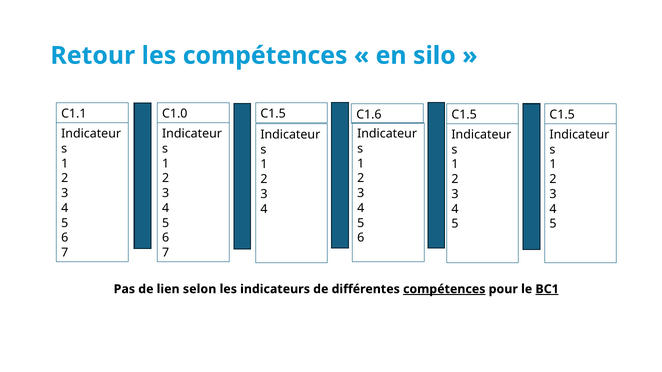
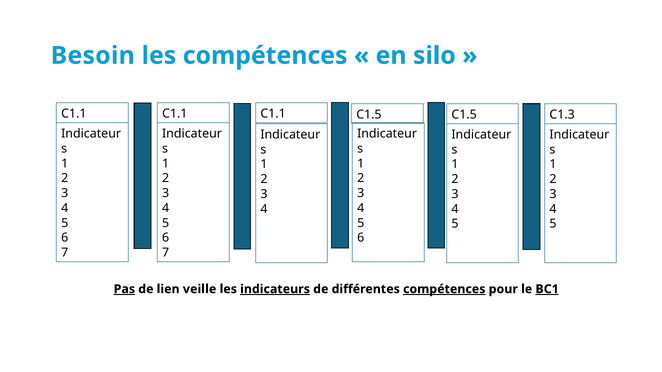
Retour: Retour -> Besoin (93, 56)
C1.0: C1.0 -> C1.1 (175, 114)
C1.5: C1.5 -> C1.1 (273, 114)
C1.6: C1.6 -> C1.5 (369, 115)
C1.5: C1.5 -> C1.3 (562, 115)
Pas underline: none -> present (124, 289)
selon: selon -> veille (200, 289)
indicateurs underline: none -> present (275, 289)
